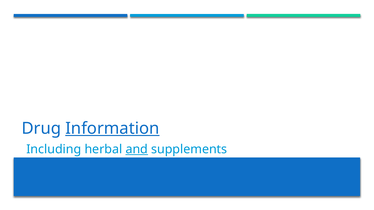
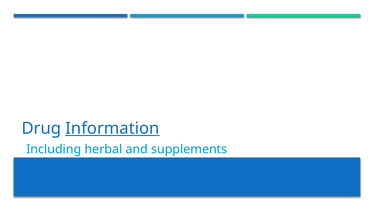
and underline: present -> none (137, 150)
